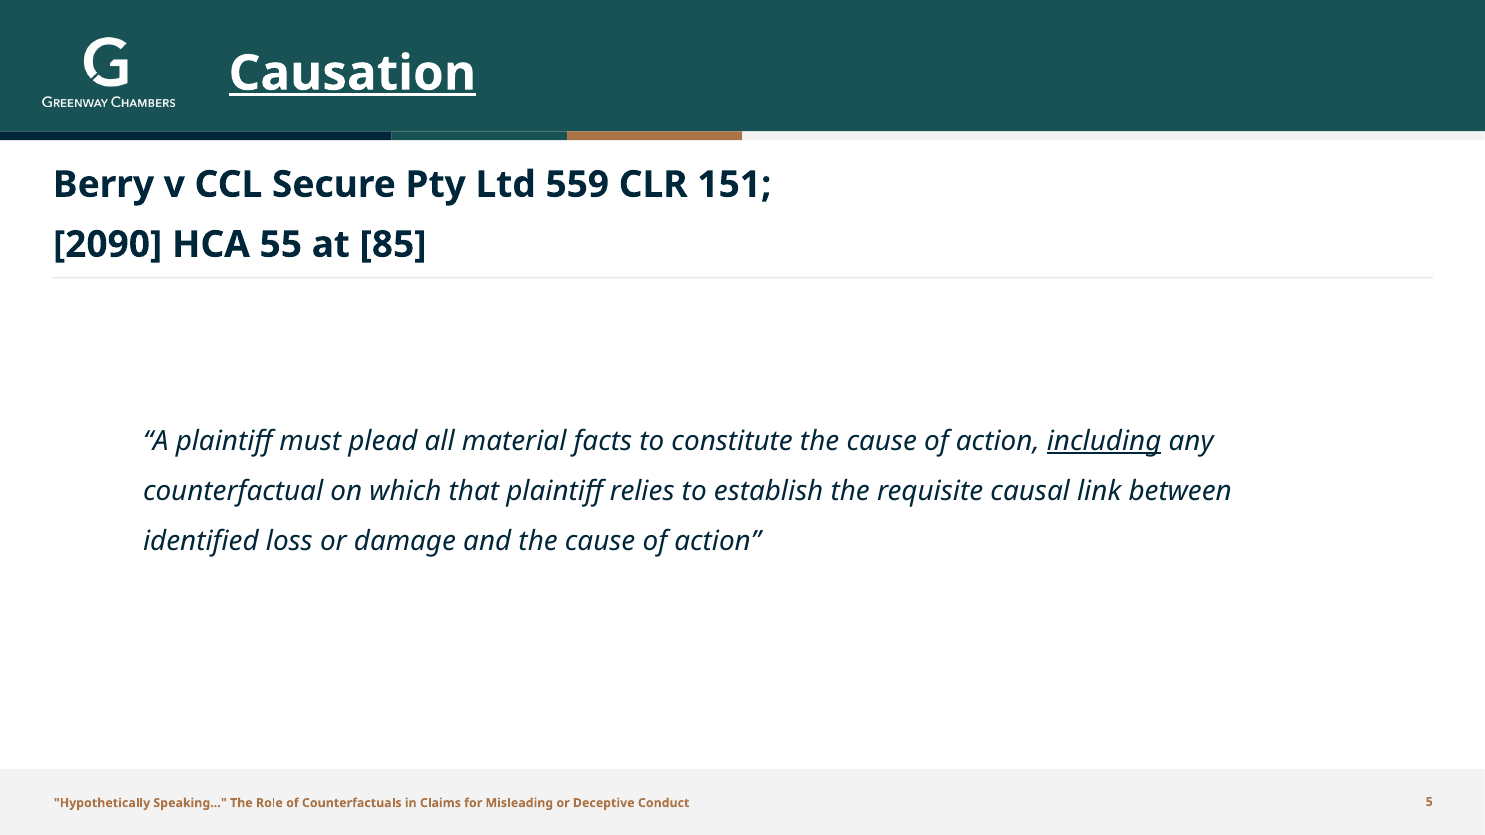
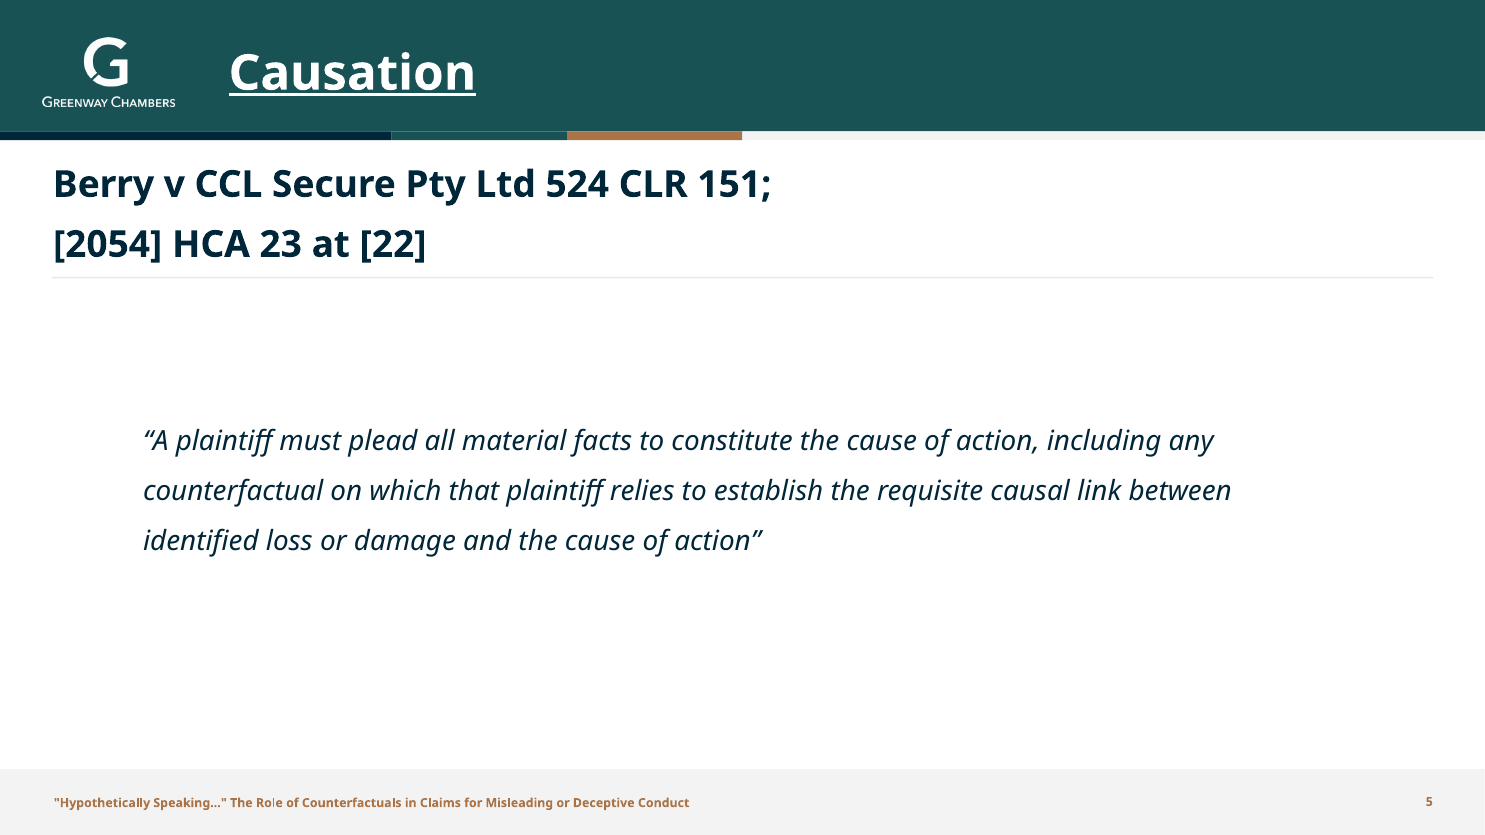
559: 559 -> 524 (577, 185)
2090: 2090 -> 2054 (108, 245)
55: 55 -> 23 (281, 245)
85: 85 -> 22 (393, 245)
including underline: present -> none (1104, 441)
